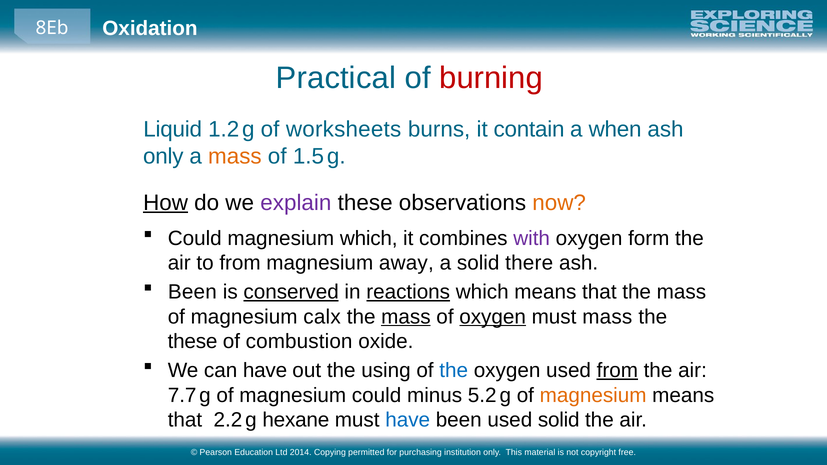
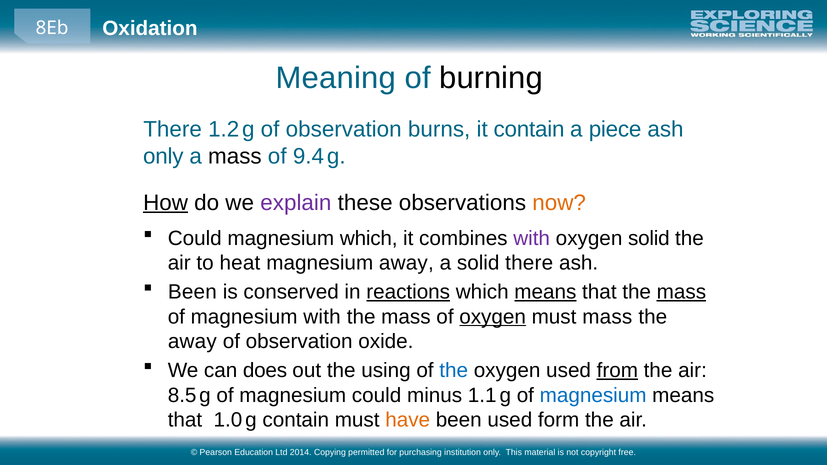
Practical: Practical -> Meaning (336, 78)
burning colour: red -> black (491, 78)
Liquid: Liquid -> There (173, 130)
g of worksheets: worksheets -> observation (344, 130)
when: when -> piece (615, 130)
mass colour: orange -> black (235, 156)
1.5: 1.5 -> 9.4 (308, 156)
oxygen form: form -> solid (649, 238)
to from: from -> heat (240, 263)
conserved underline: present -> none (291, 292)
means underline: none -> present (545, 292)
mass underline: none -> present (681, 292)
magnesium calx: calx -> with (322, 317)
mass underline: present -> none (406, 317)
these: these -> away (192, 342)
combustion: combustion -> observation (299, 342)
can have: have -> does (265, 371)
7.7: 7.7 -> 8.5 (182, 395)
5.2: 5.2 -> 1.1 (482, 395)
magnesium colour: orange -> blue (593, 395)
2.2: 2.2 -> 1.0 (228, 420)
g hexane: hexane -> contain (296, 420)
have colour: blue -> orange (408, 420)
used solid: solid -> form (559, 420)
